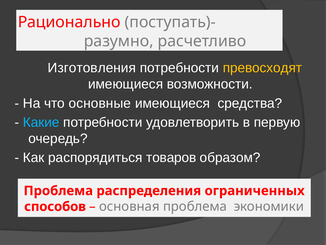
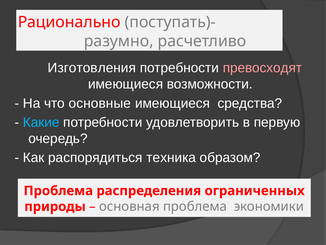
превосходят colour: yellow -> pink (262, 68)
товаров: товаров -> техника (171, 157)
способов: способов -> природы (55, 206)
